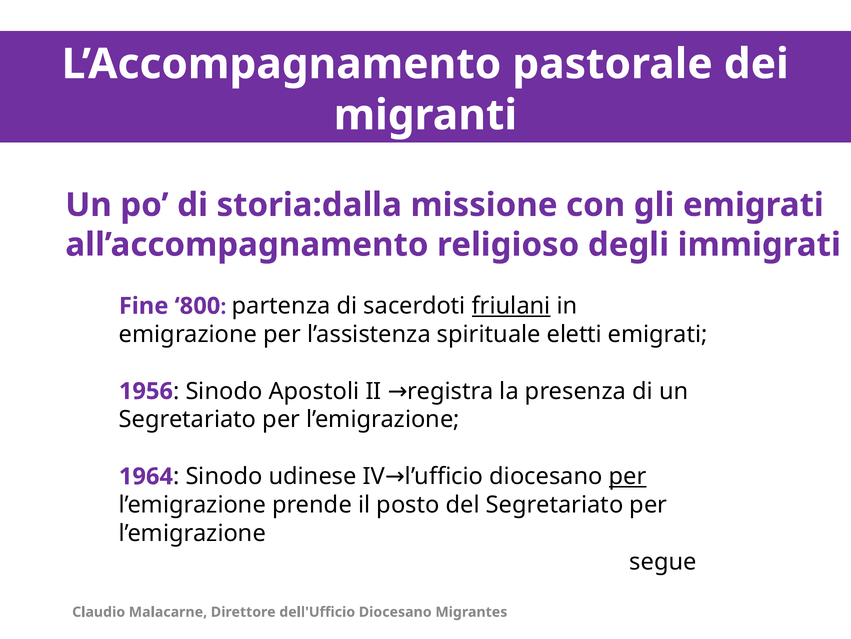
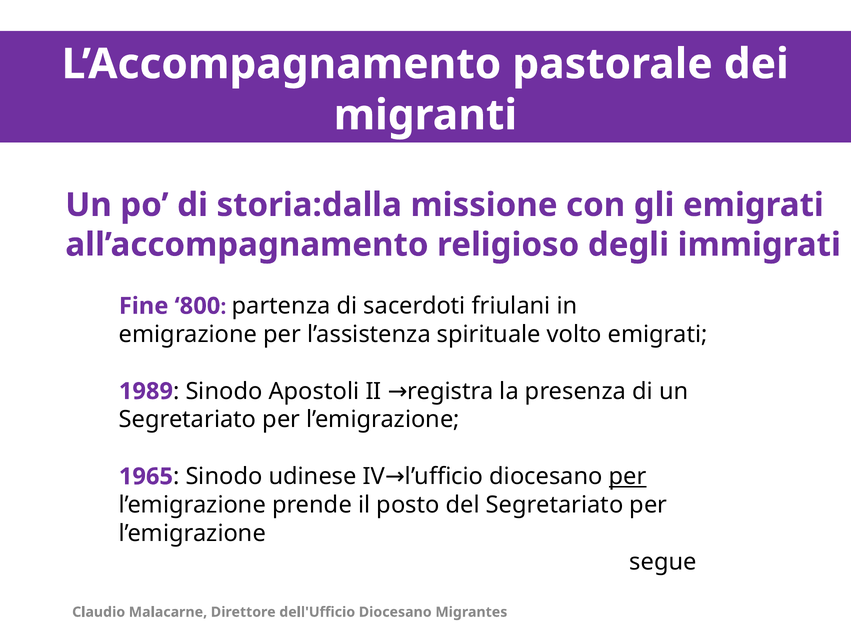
friulani underline: present -> none (511, 306)
eletti: eletti -> volto (574, 334)
1956: 1956 -> 1989 (146, 391)
1964: 1964 -> 1965 (146, 476)
